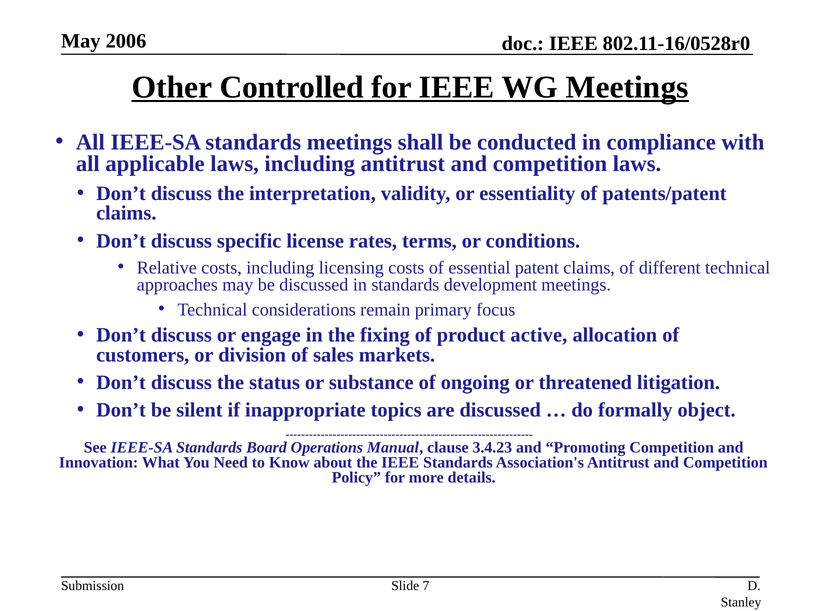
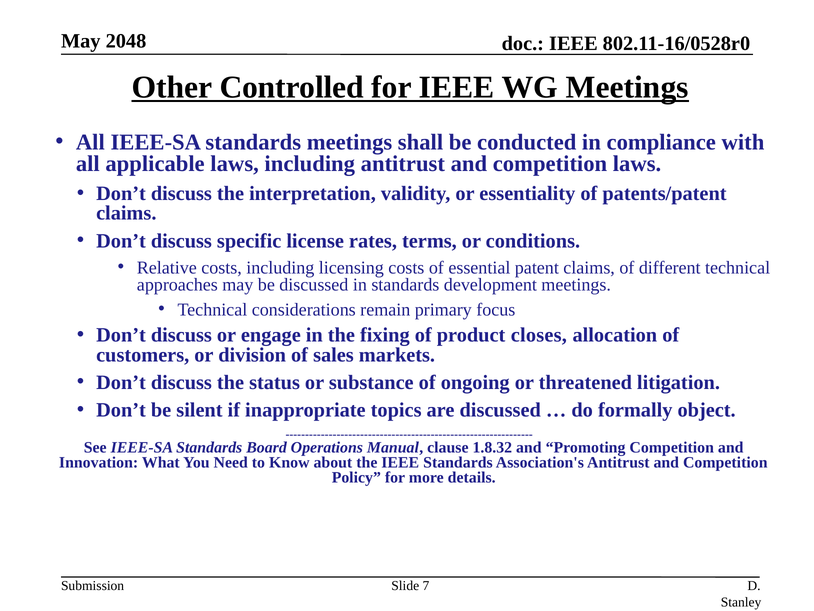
2006: 2006 -> 2048 (126, 41)
active: active -> closes (539, 335)
3.4.23: 3.4.23 -> 1.8.32 (492, 447)
